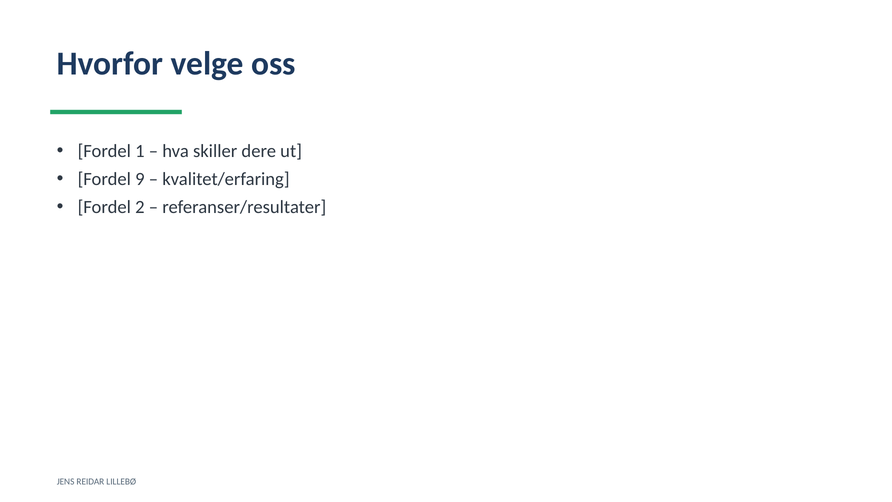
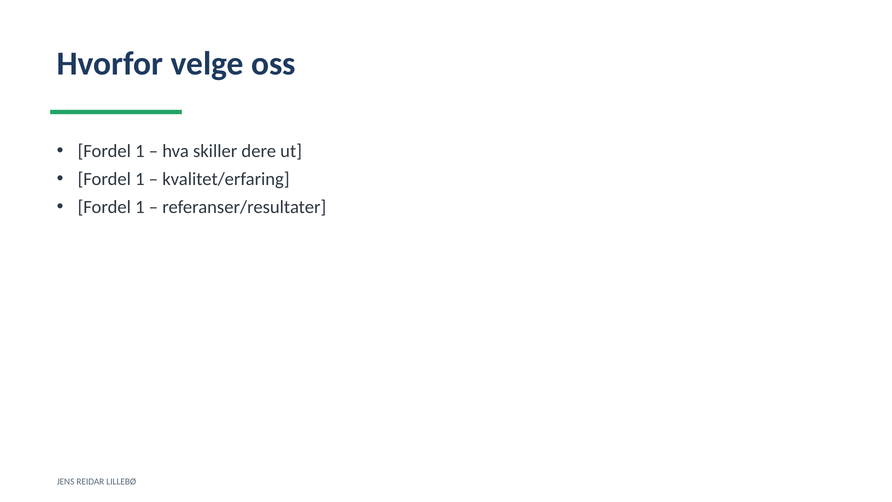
9: 9 -> 1 (140, 179)
2: 2 -> 1 (140, 207)
